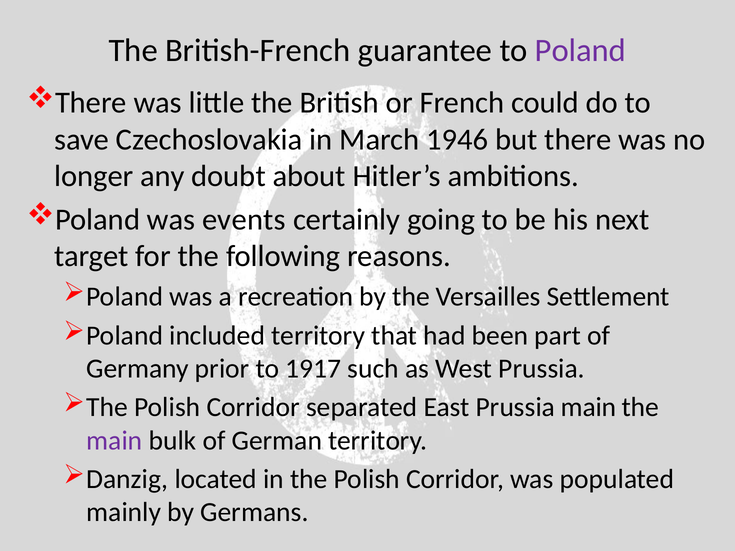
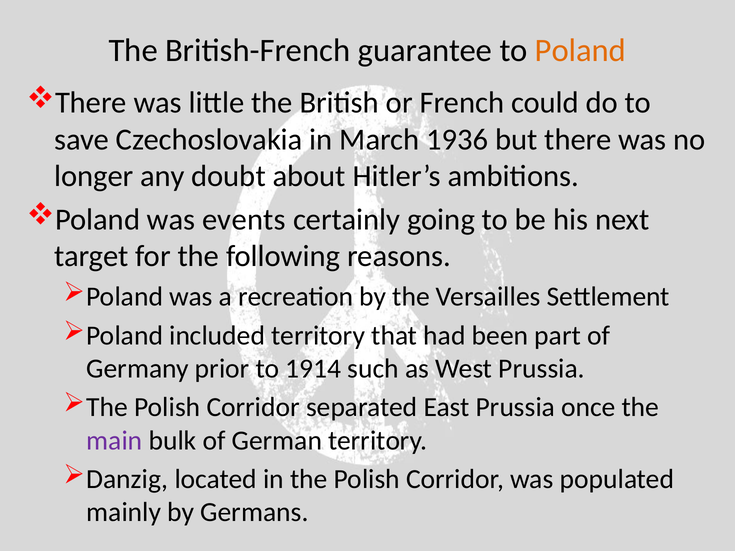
Poland colour: purple -> orange (580, 51)
1946: 1946 -> 1936 (457, 140)
1917: 1917 -> 1914 (313, 369)
Prussia main: main -> once (588, 408)
